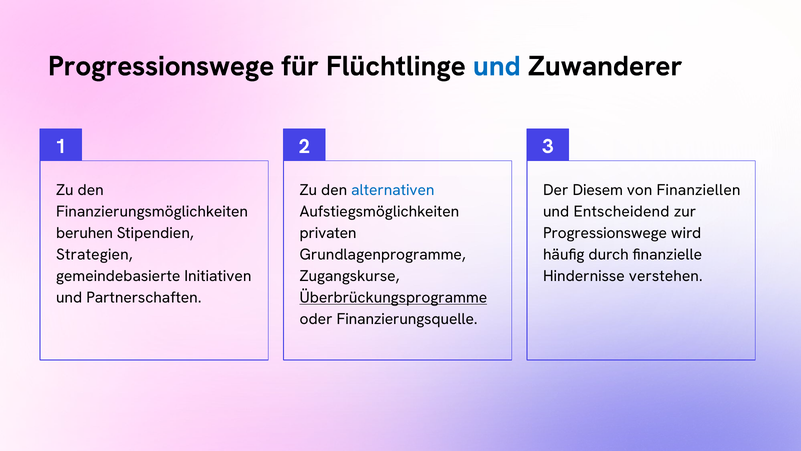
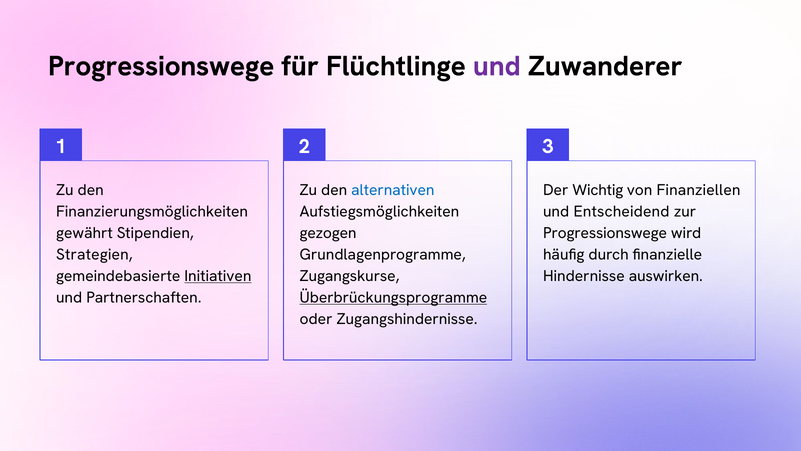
und colour: blue -> purple (497, 66)
Diesem: Diesem -> Wichtig (598, 190)
beruhen: beruhen -> gewährt (84, 233)
privaten: privaten -> gezogen (328, 233)
Initiativen underline: none -> present (218, 276)
verstehen: verstehen -> auswirken (666, 276)
Finanzierungsquelle: Finanzierungsquelle -> Zugangshindernisse (407, 319)
